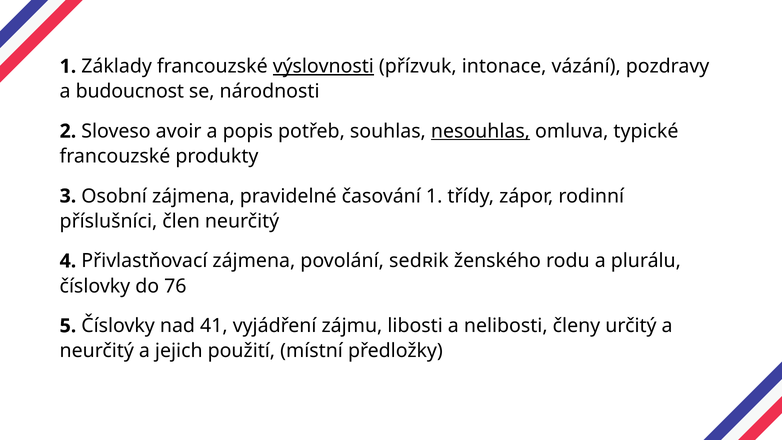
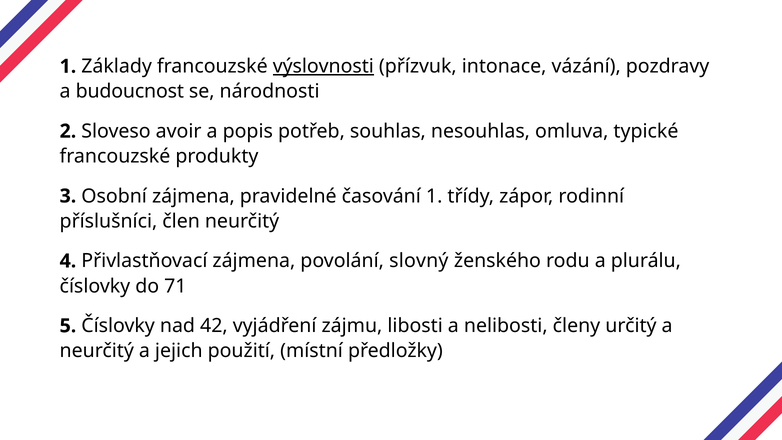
nesouhlas underline: present -> none (480, 131)
sedʀik: sedʀik -> slovný (419, 261)
76: 76 -> 71 (175, 286)
41: 41 -> 42 (214, 326)
